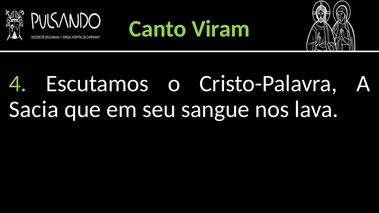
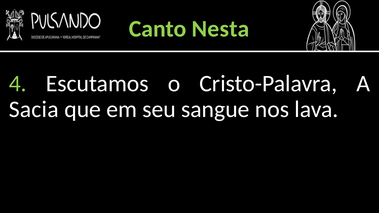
Viram: Viram -> Nesta (221, 29)
